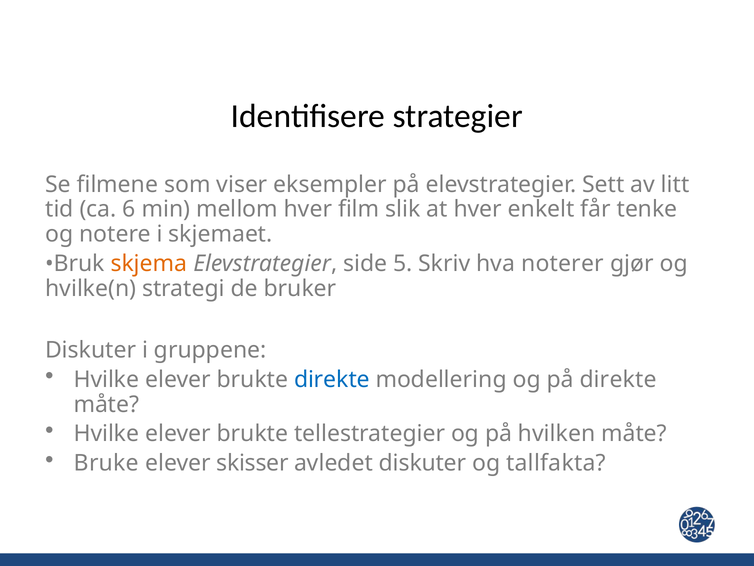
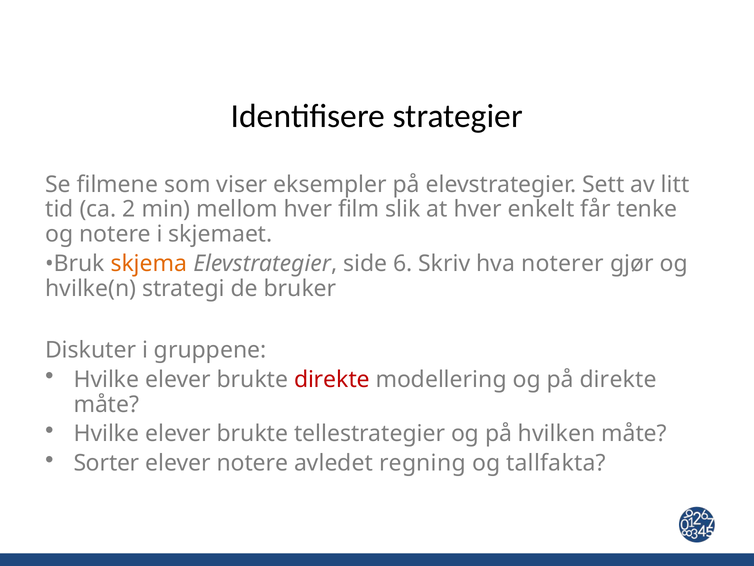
6: 6 -> 2 (129, 209)
5: 5 -> 6 (403, 263)
direkte colour: blue -> red (332, 379)
Bruke: Bruke -> Sorter (106, 463)
elever skisser: skisser -> notere (252, 463)
avledet diskuter: diskuter -> regning (422, 463)
